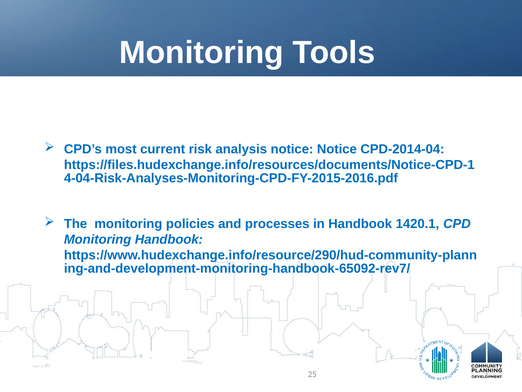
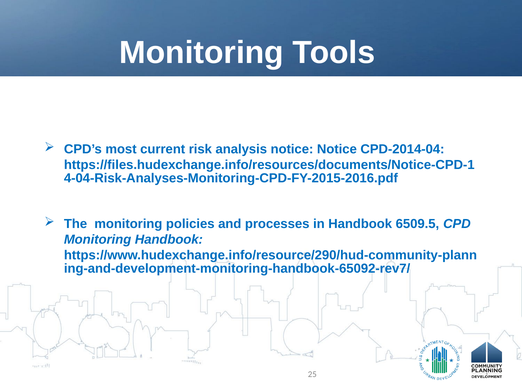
1420.1: 1420.1 -> 6509.5 (417, 224)
